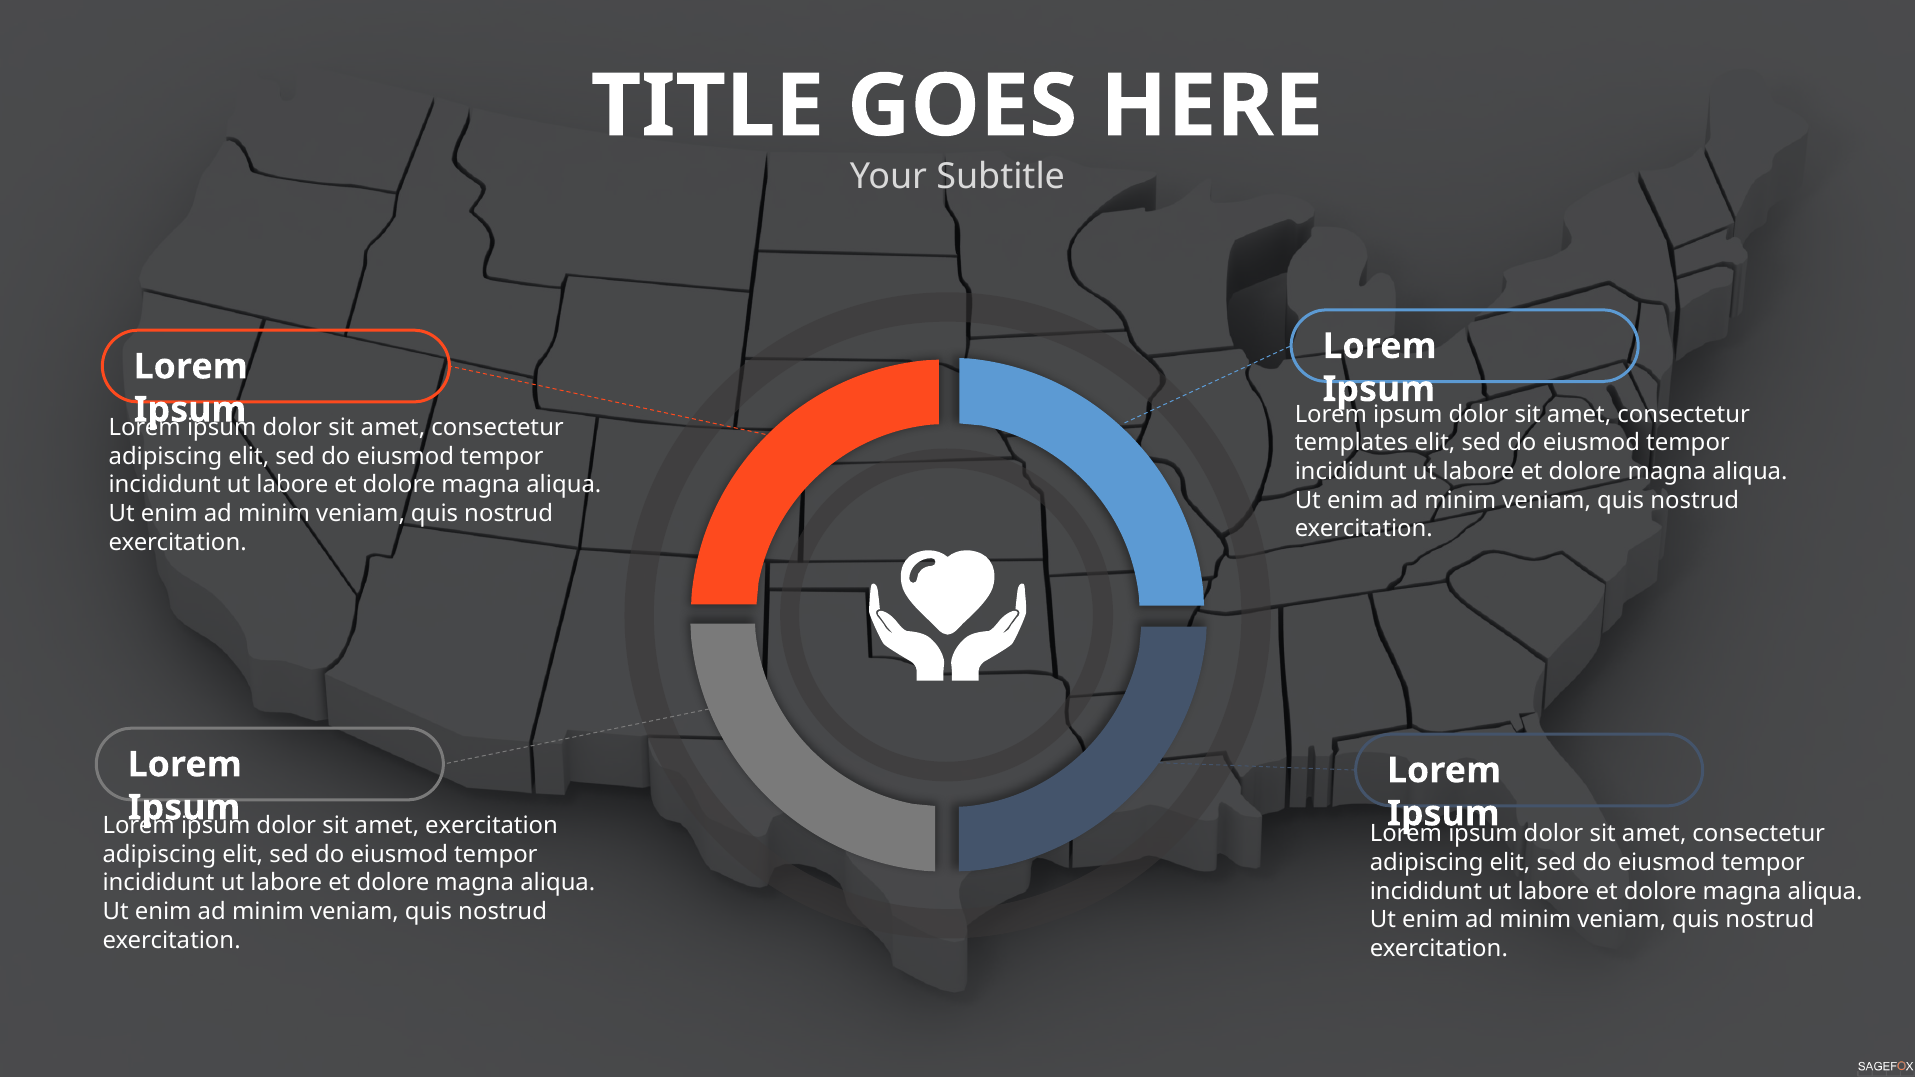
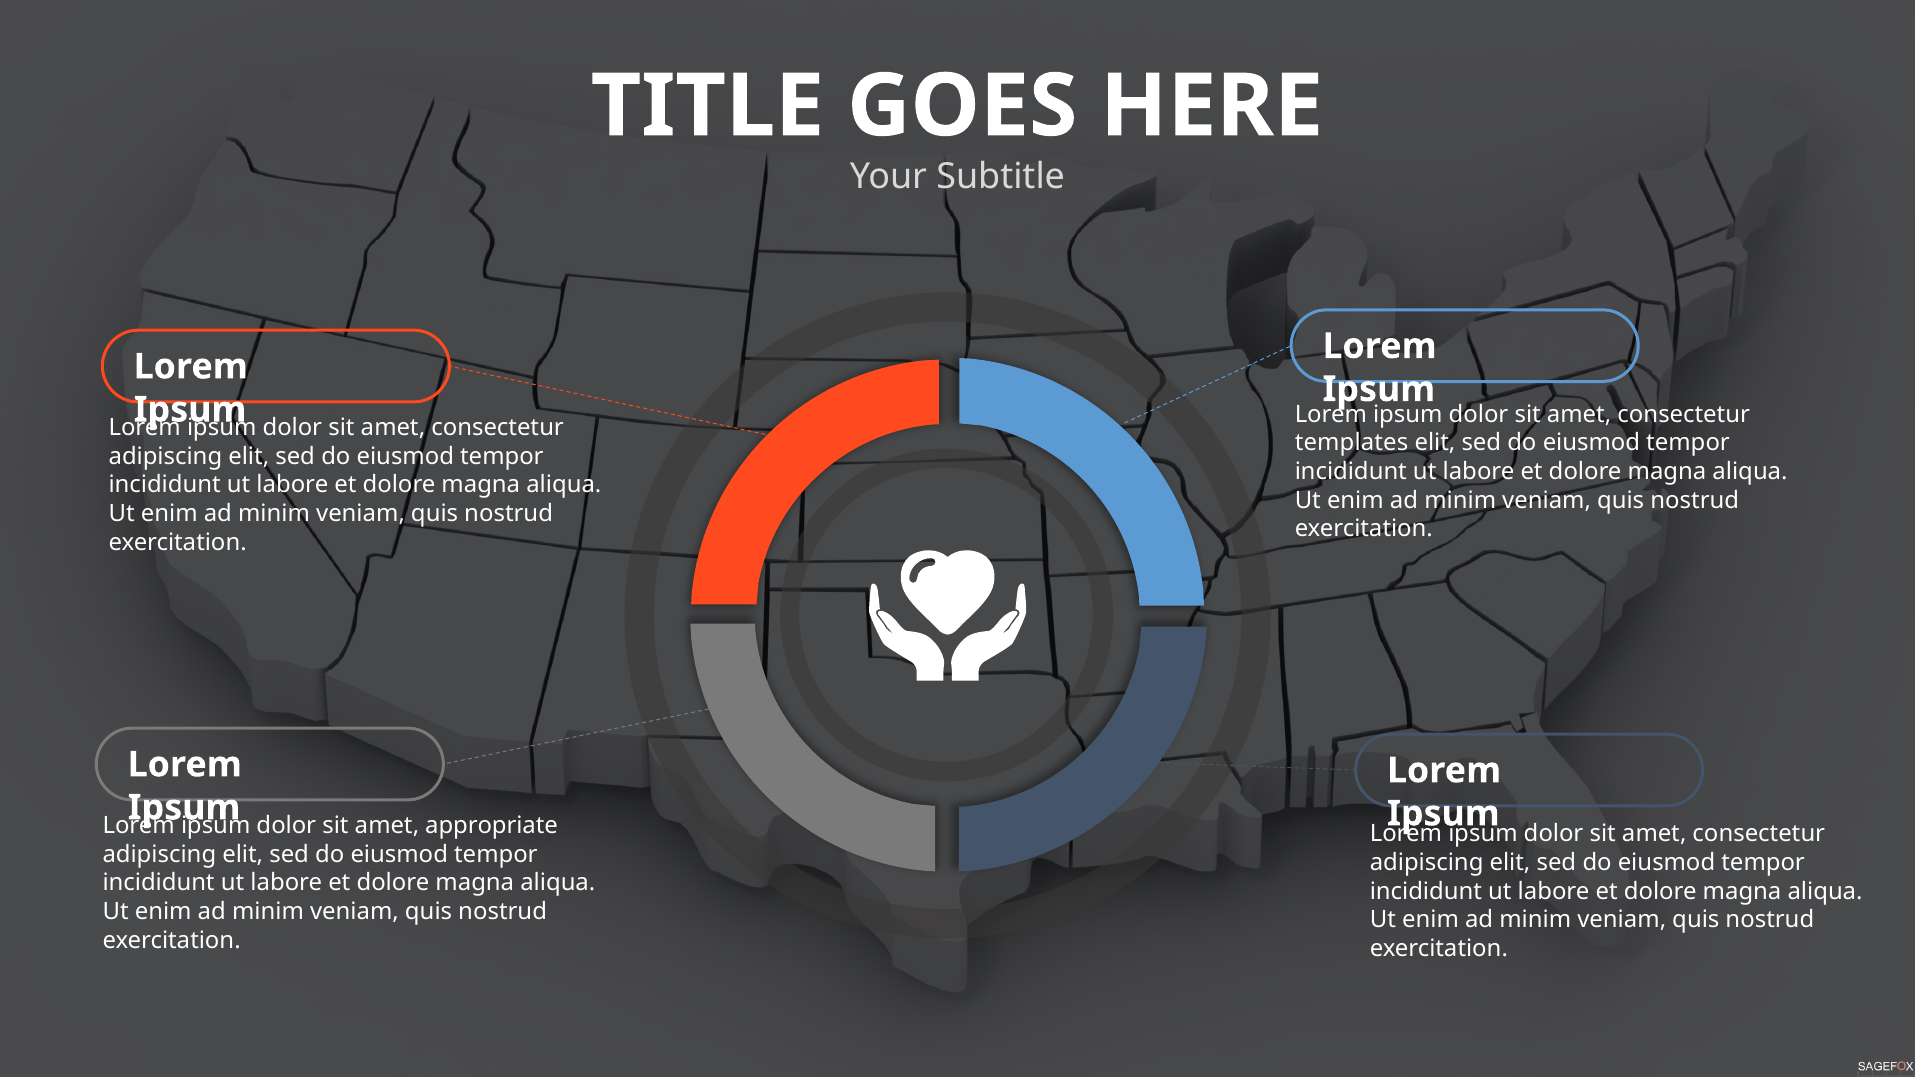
amet exercitation: exercitation -> appropriate (492, 826)
